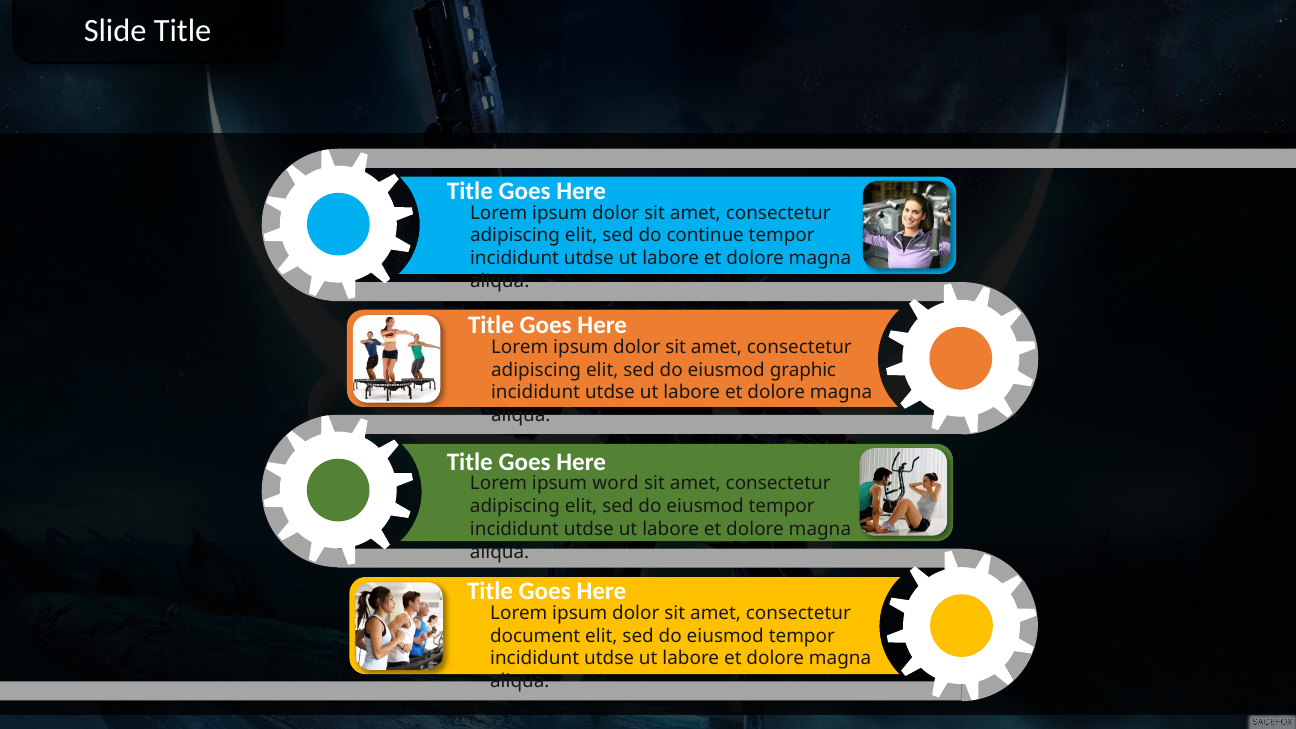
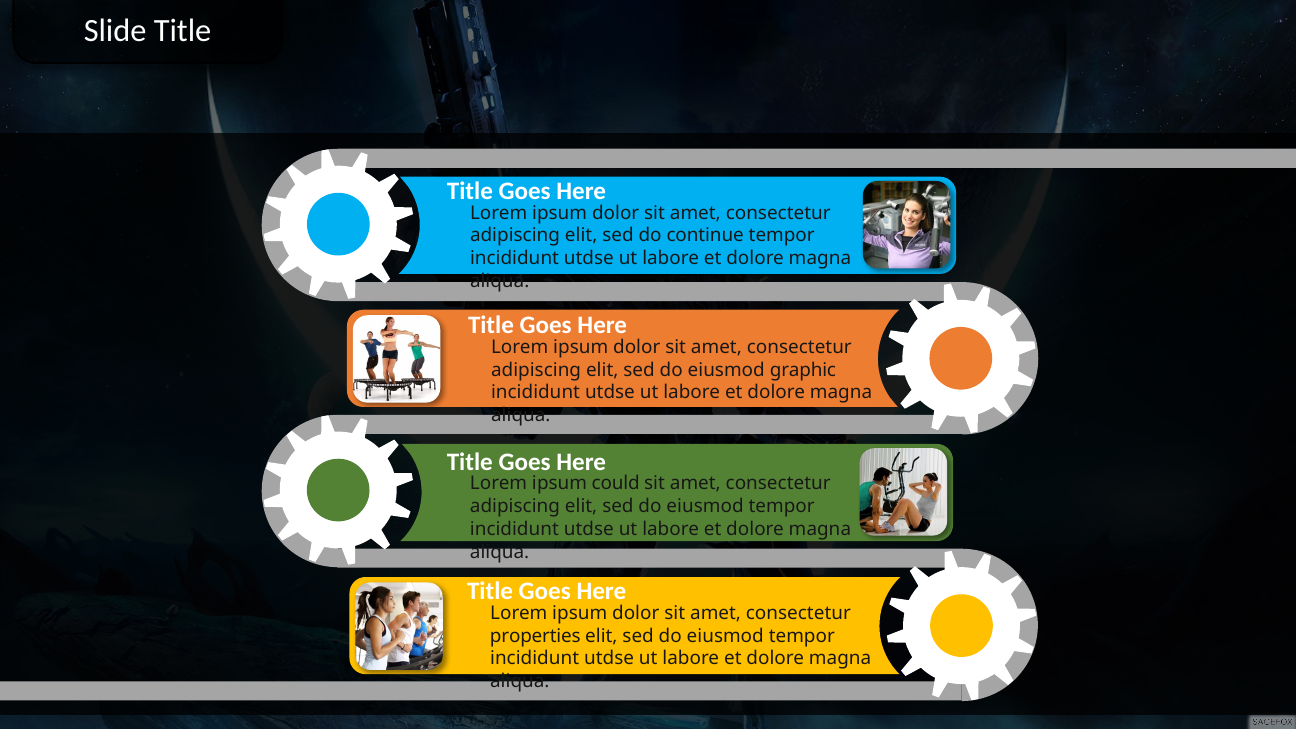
word: word -> could (616, 484)
document: document -> properties (535, 636)
